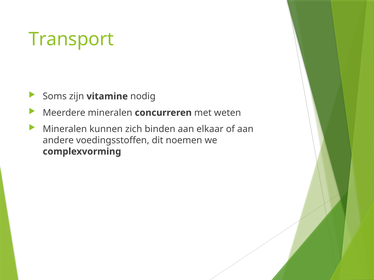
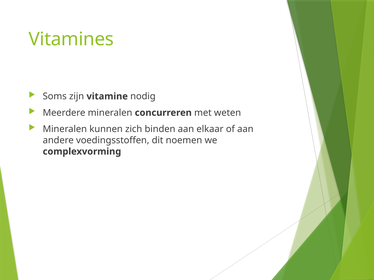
Transport: Transport -> Vitamines (71, 39)
